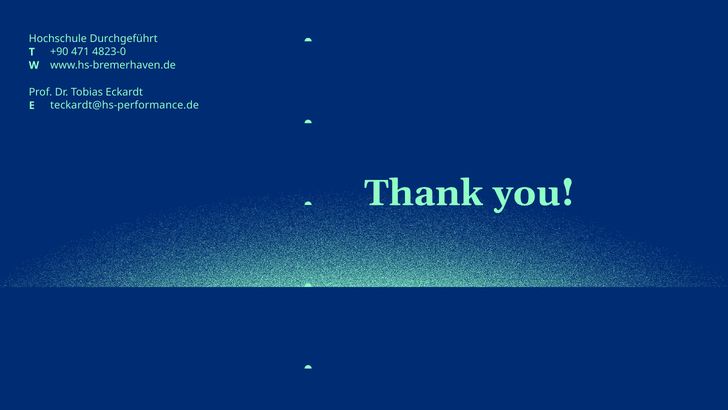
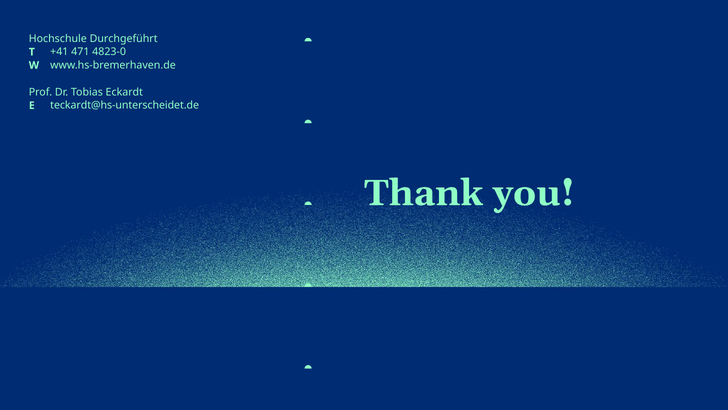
+90: +90 -> +41 (59, 52)
teckardt@hs-performance.de: teckardt@hs-performance.de -> teckardt@hs-unterscheidet.de (125, 105)
